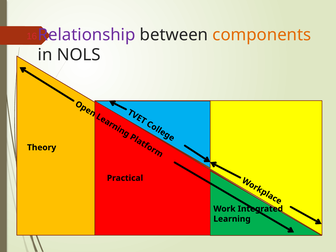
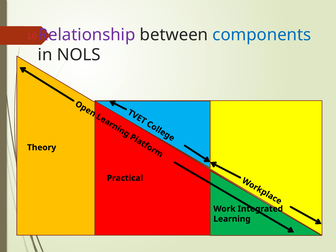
components colour: orange -> blue (262, 35)
